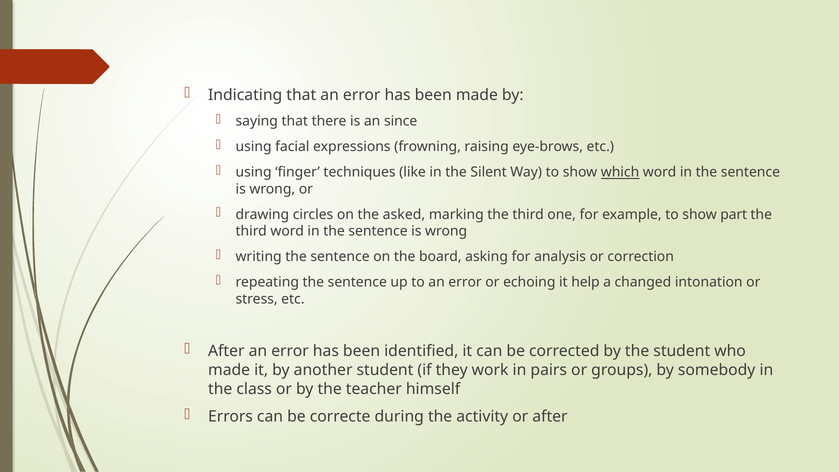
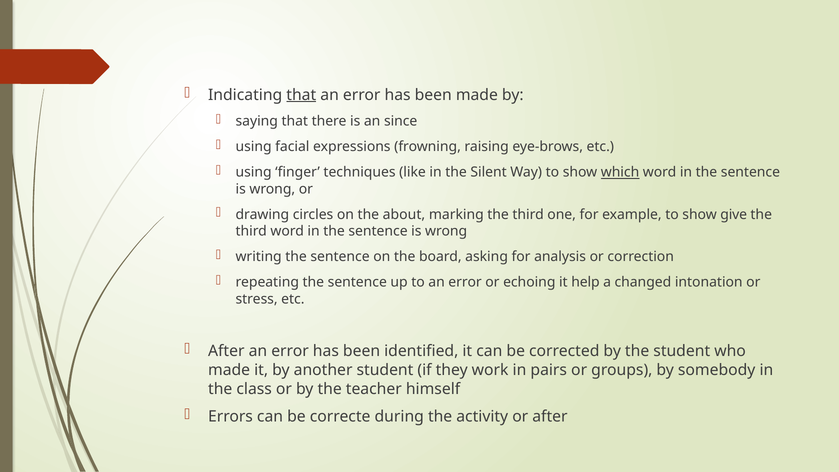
that underline: none -> present (301, 95)
asked: asked -> about (404, 215)
part: part -> give (734, 215)
